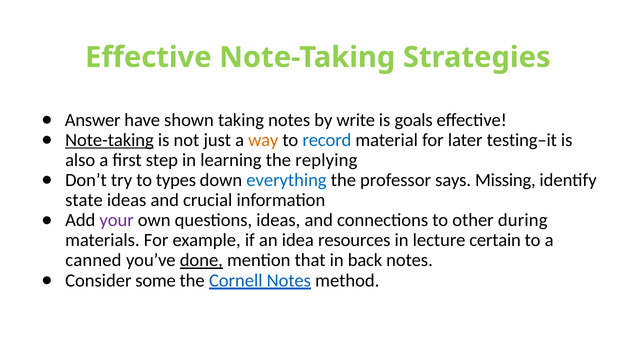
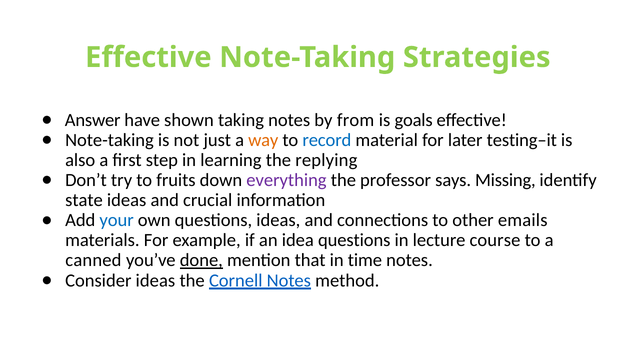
write: write -> from (356, 120)
Note-taking underline: present -> none (109, 140)
types: types -> fruits (176, 180)
everything colour: blue -> purple (286, 180)
your colour: purple -> blue (117, 220)
during: during -> emails (523, 220)
idea resources: resources -> questions (354, 240)
certain: certain -> course (495, 240)
back: back -> time (365, 260)
Consider some: some -> ideas (155, 280)
